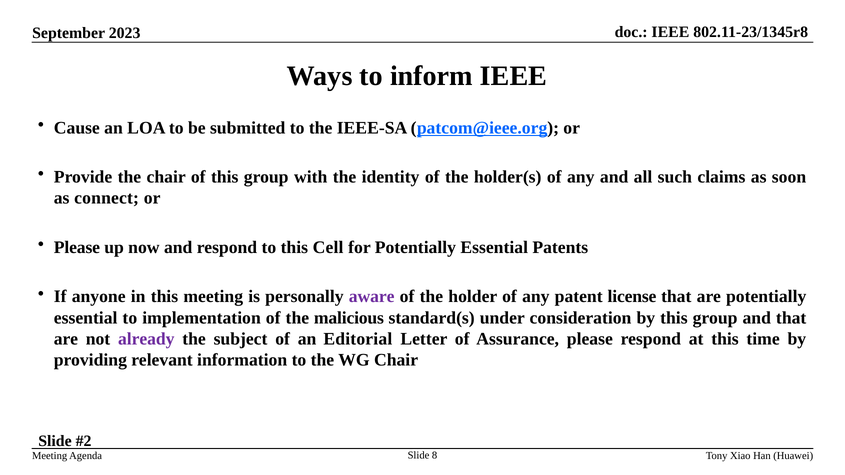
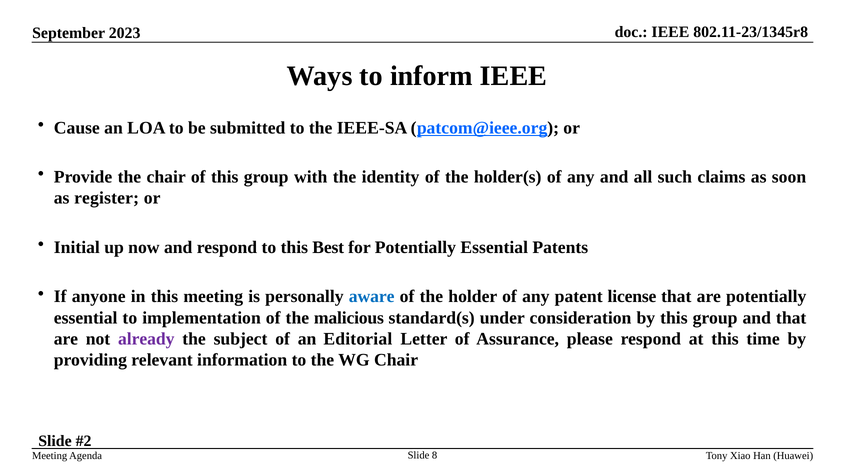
connect: connect -> register (107, 198)
Please: Please -> Initial (77, 248)
Cell: Cell -> Best (328, 248)
aware colour: purple -> blue (372, 297)
